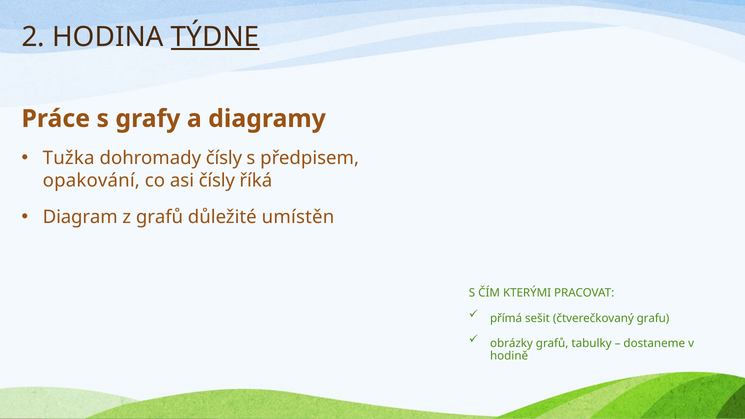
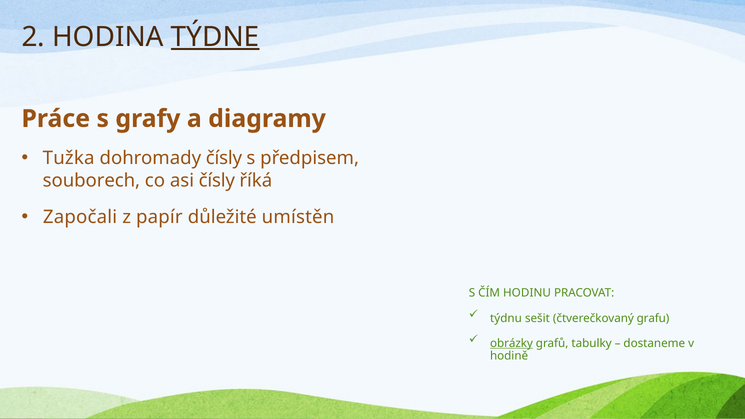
opakování: opakování -> souborech (91, 181)
Diagram: Diagram -> Započali (80, 217)
z grafů: grafů -> papír (159, 217)
KTERÝMI: KTERÝMI -> HODINU (527, 293)
přímá: přímá -> týdnu (506, 318)
obrázky underline: none -> present (511, 343)
